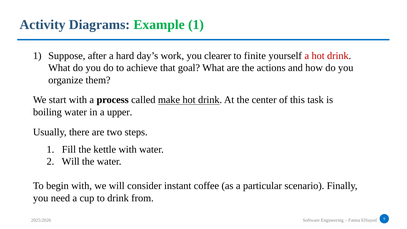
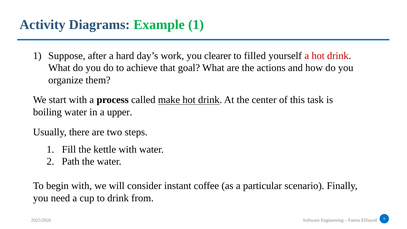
finite: finite -> filled (255, 56)
Will: Will -> Path (71, 161)
